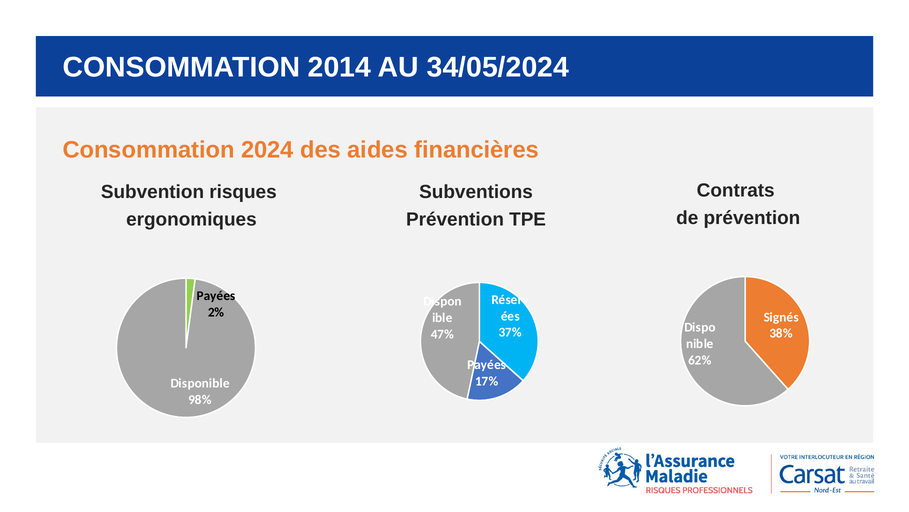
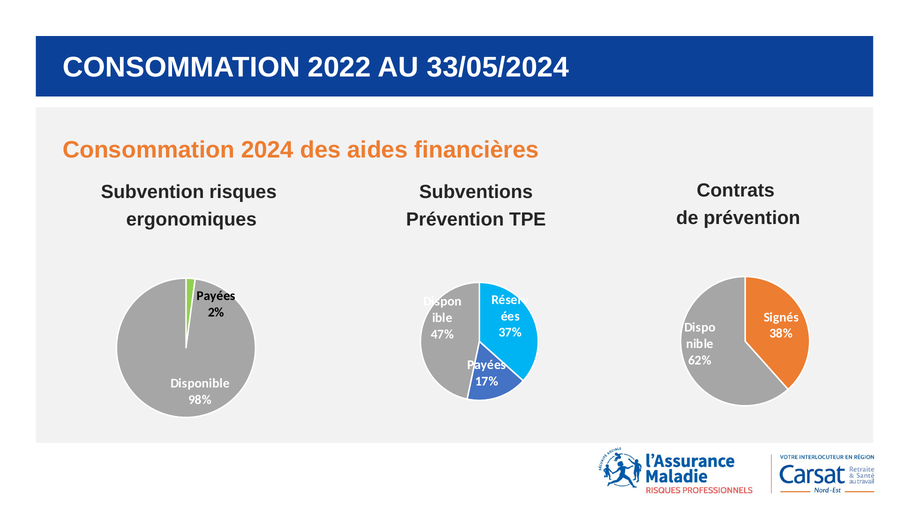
2014: 2014 -> 2022 (339, 67)
34/05/2024: 34/05/2024 -> 33/05/2024 (498, 67)
